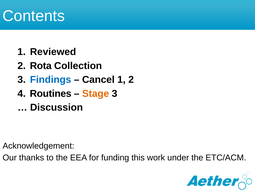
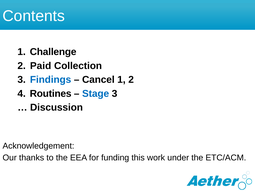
Reviewed: Reviewed -> Challenge (53, 52)
Rota: Rota -> Paid (41, 66)
Stage colour: orange -> blue (96, 94)
